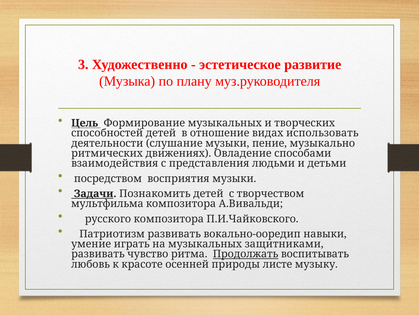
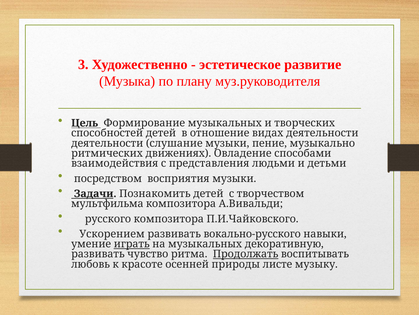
видах использовать: использовать -> деятельности (322, 133)
Патриотизм: Патриотизм -> Ускорением (112, 233)
вокально-ооредип: вокально-ооредип -> вокально-русского (252, 233)
играть underline: none -> present (132, 243)
защитниками: защитниками -> декоративную (284, 243)
